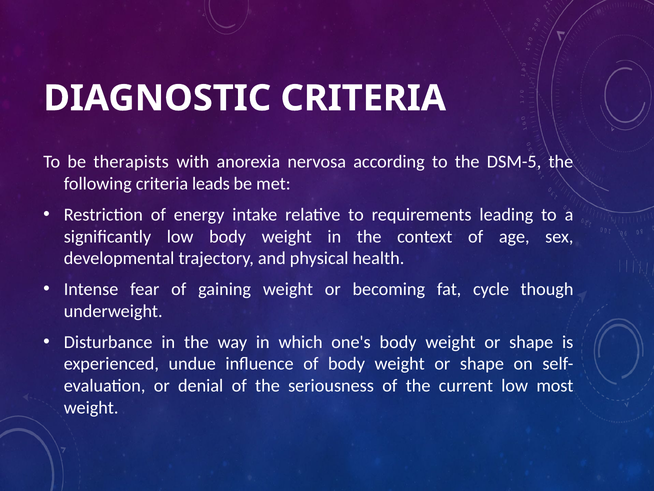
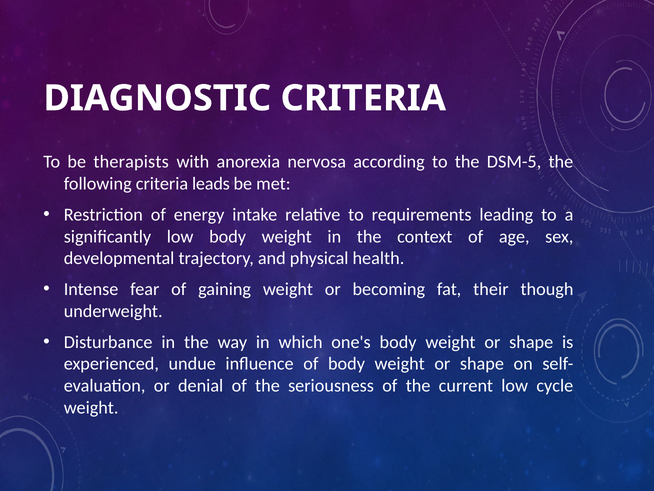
cycle: cycle -> their (491, 289)
most: most -> cycle (555, 385)
